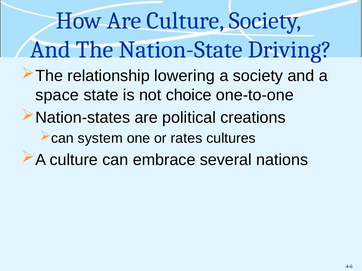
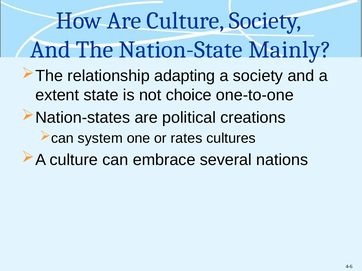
Driving: Driving -> Mainly (290, 50)
lowering: lowering -> adapting (185, 76)
space: space -> extent (57, 95)
